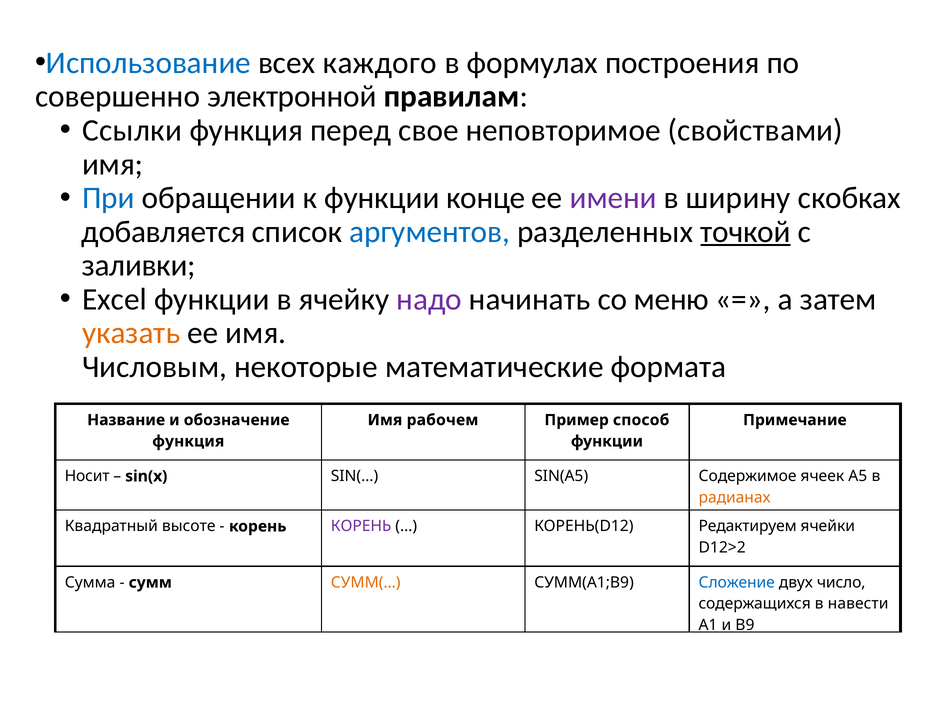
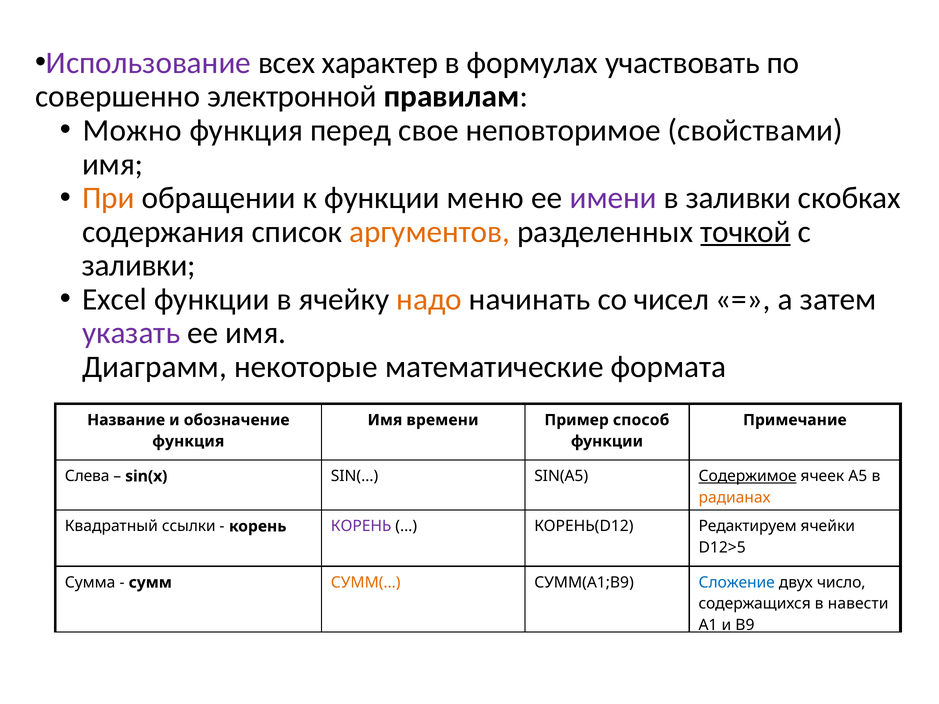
Использование colour: blue -> purple (148, 63)
каждого: каждого -> характер (380, 63)
построения: построения -> участвовать (682, 63)
Ссылки: Ссылки -> Можно (132, 130)
При colour: blue -> orange (108, 198)
конце: конце -> меню (485, 198)
в ширину: ширину -> заливки (739, 198)
добавляется: добавляется -> содержания (163, 232)
аргументов colour: blue -> orange (430, 232)
надо colour: purple -> orange (429, 299)
меню: меню -> чисел (672, 299)
указать colour: orange -> purple (131, 333)
Числовым: Числовым -> Диаграмм (155, 367)
рабочем: рабочем -> времени (443, 420)
Носит: Носит -> Слева (87, 476)
Содержимое underline: none -> present (748, 476)
высоте: высоте -> ссылки (189, 527)
D12>2: D12>2 -> D12>5 (722, 548)
